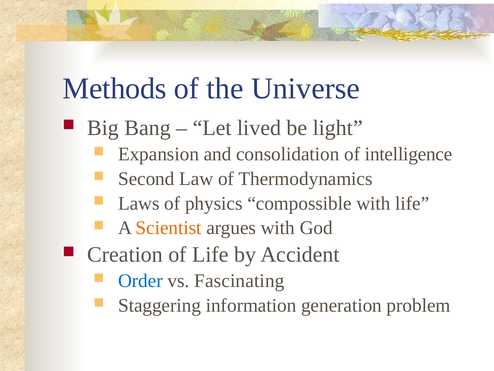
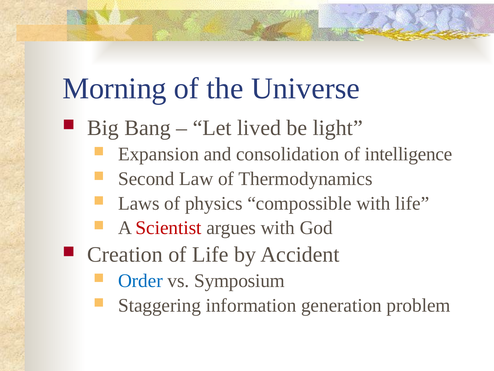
Methods: Methods -> Morning (115, 89)
Scientist colour: orange -> red (169, 228)
Fascinating: Fascinating -> Symposium (239, 280)
